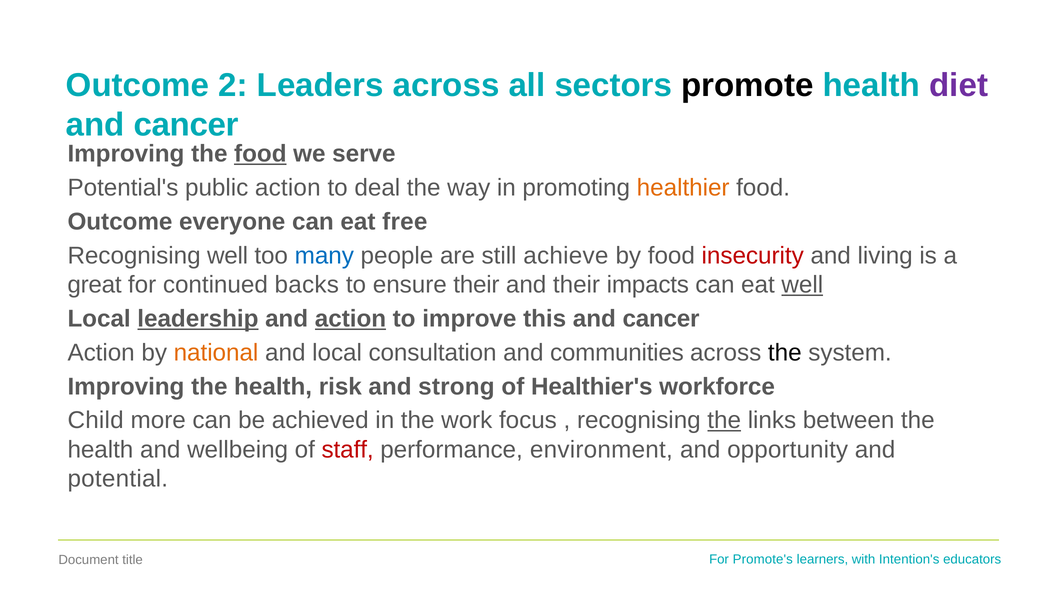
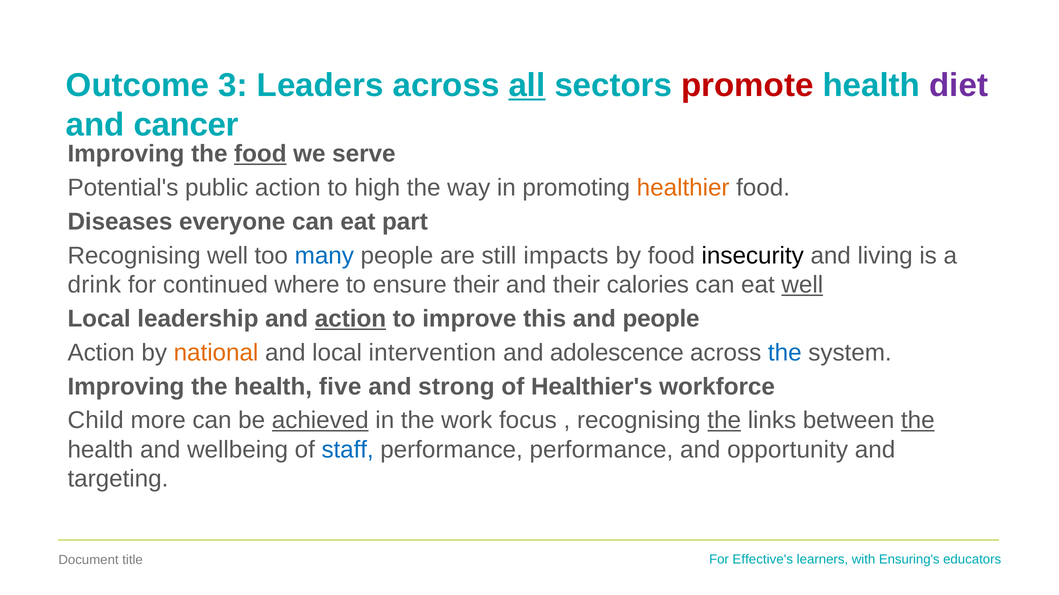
2: 2 -> 3 (233, 85)
all underline: none -> present (527, 85)
promote colour: black -> red (747, 85)
deal: deal -> high (377, 188)
Outcome: Outcome -> Diseases (120, 222)
free: free -> part (405, 222)
achieve: achieve -> impacts (566, 256)
insecurity colour: red -> black (753, 256)
great: great -> drink (94, 285)
backs: backs -> where (307, 285)
impacts: impacts -> calories (648, 285)
leadership underline: present -> none (198, 319)
cancer: cancer -> people (661, 319)
consultation: consultation -> intervention (432, 353)
communities: communities -> adolescence (617, 353)
the colour: black -> blue (785, 353)
risk: risk -> five (340, 387)
achieved underline: none -> present (320, 421)
the underline: none -> present (918, 421)
staff colour: red -> blue (348, 450)
performance environment: environment -> performance (601, 450)
potential: potential -> targeting (118, 479)
Promote's: Promote's -> Effective's (763, 560)
Intention's: Intention's -> Ensuring's (909, 560)
